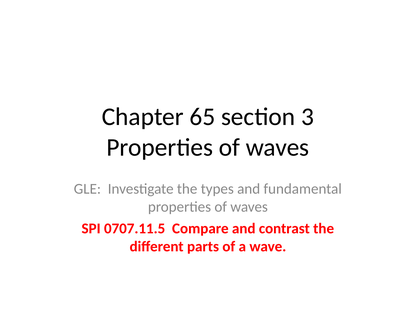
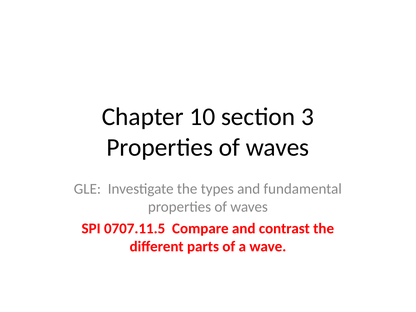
65: 65 -> 10 (202, 117)
